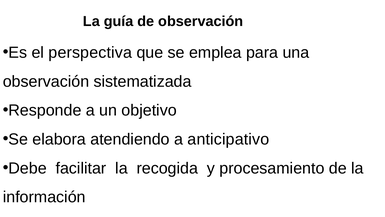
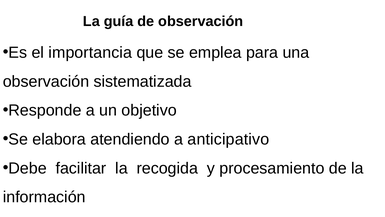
perspectiva: perspectiva -> importancia (90, 52)
